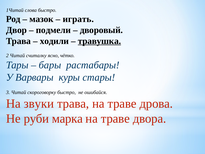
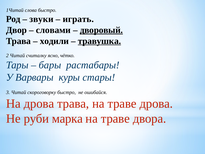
мазок: мазок -> звуки (41, 19)
подмели: подмели -> словами (53, 30)
дворовый underline: none -> present (101, 30)
На звуки: звуки -> дрова (39, 103)
